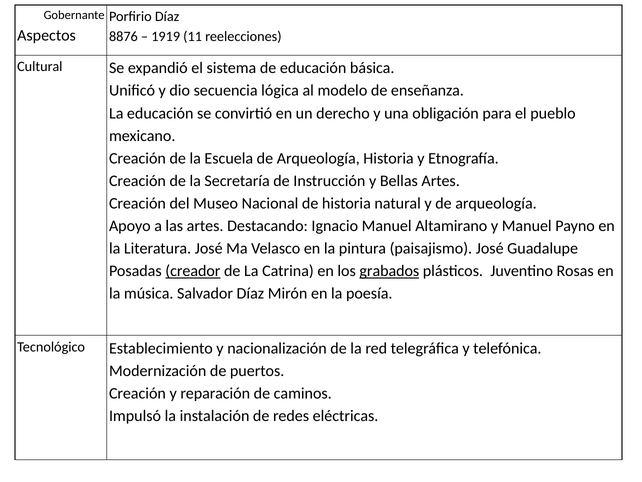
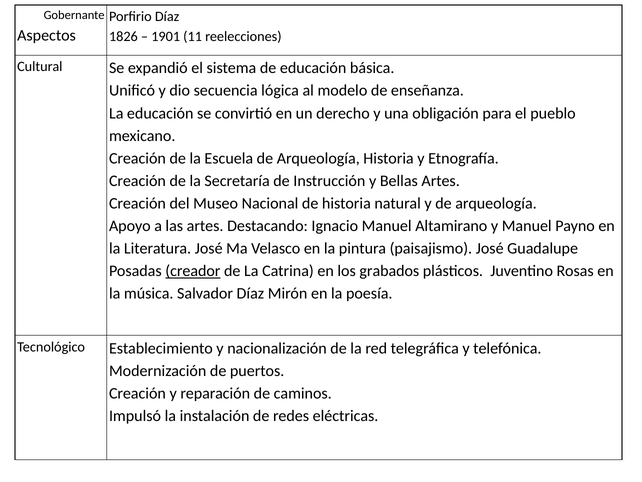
8876: 8876 -> 1826 (123, 37)
1919: 1919 -> 1901 (166, 37)
grabados underline: present -> none (389, 271)
